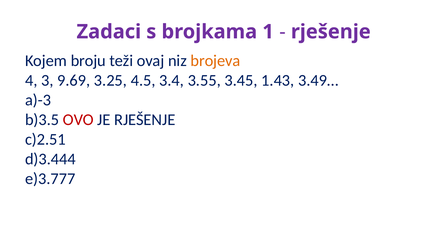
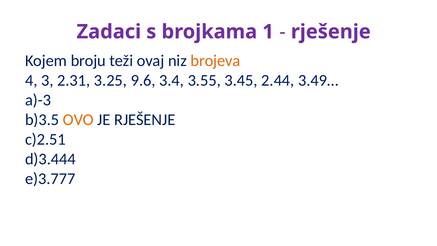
9.69: 9.69 -> 2.31 (74, 80)
4.5: 4.5 -> 9.6 (143, 80)
1.43: 1.43 -> 2.44 (278, 80)
OVO colour: red -> orange (78, 120)
